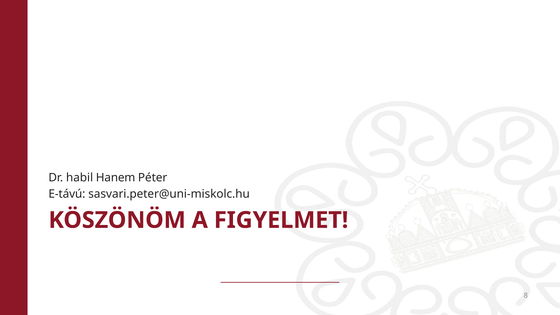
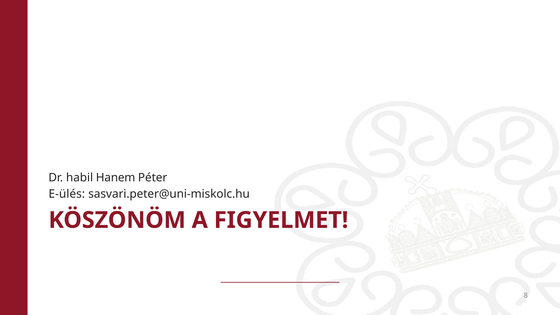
E-távú: E-távú -> E-ülés (67, 194)
